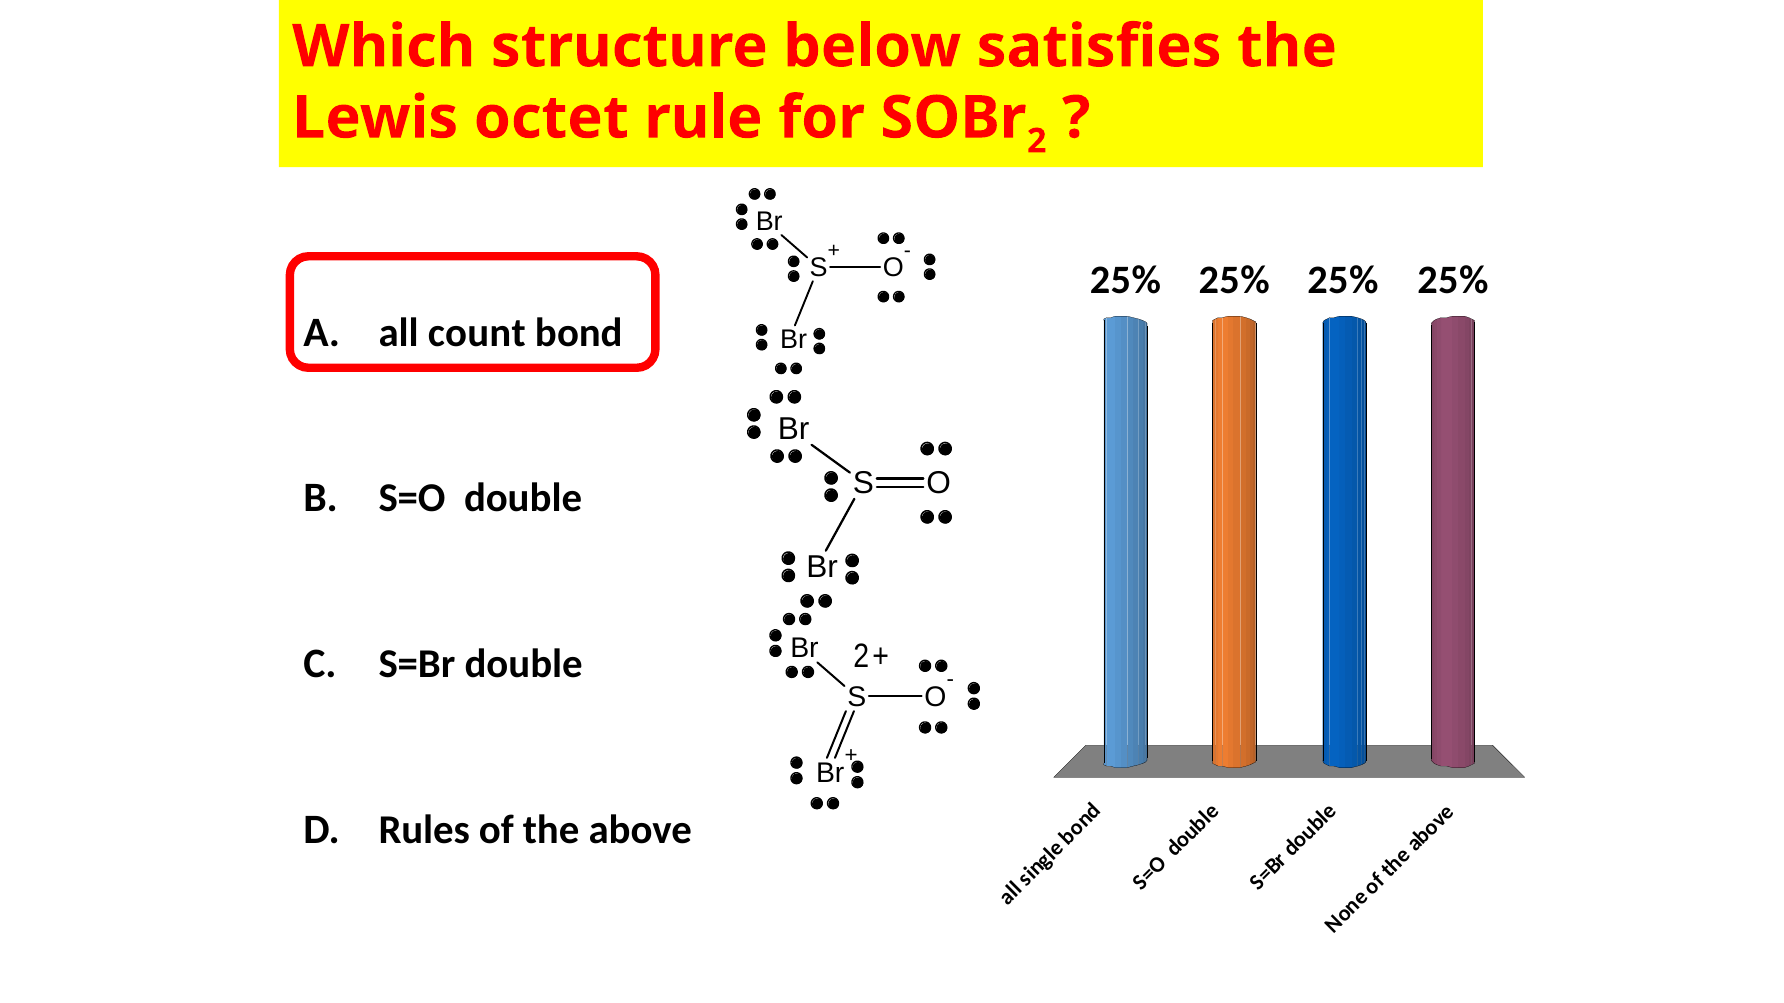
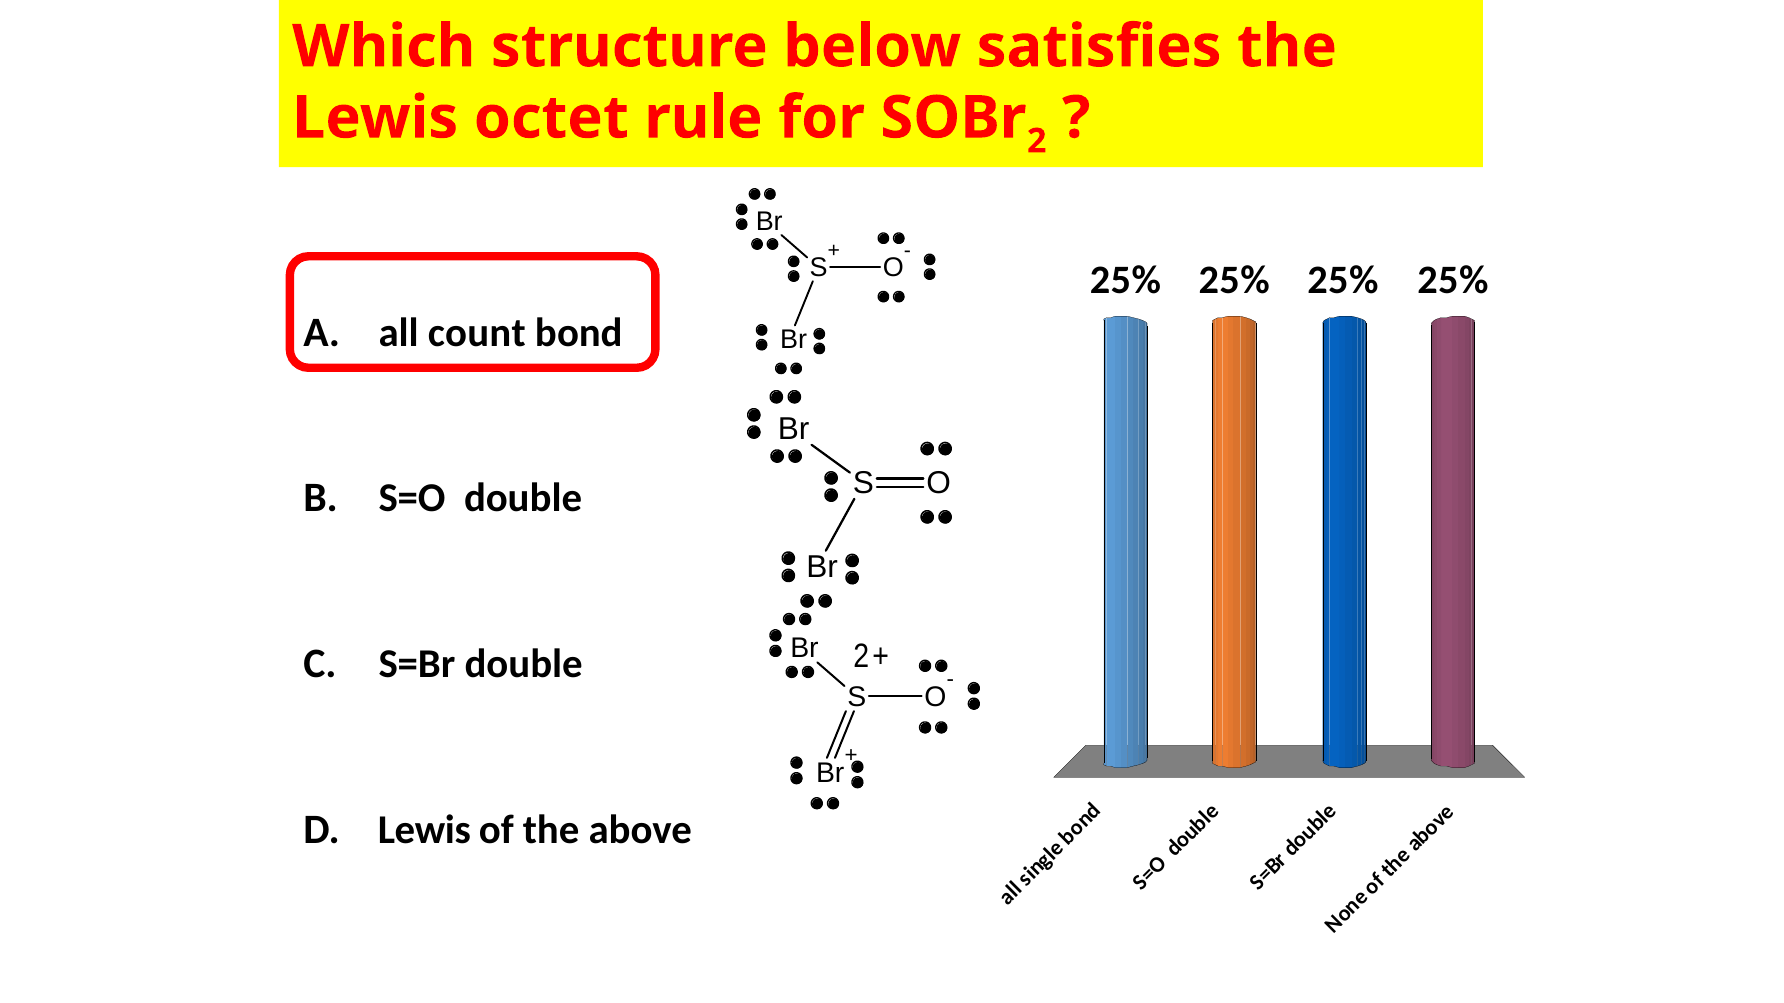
Rules: Rules -> Lewis (424, 830)
